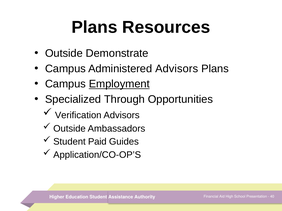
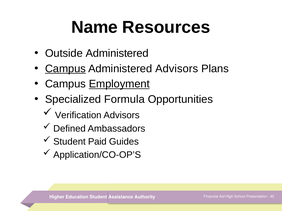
Plans: Plans -> Name (95, 27)
Outside Demonstrate: Demonstrate -> Administered (117, 53)
Campus underline: none -> present (65, 69)
Through: Through -> Formula (124, 99)
Outside: Outside -> Defined (69, 129)
